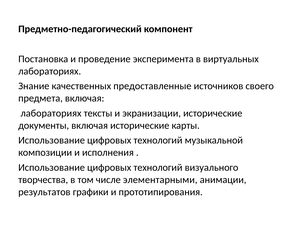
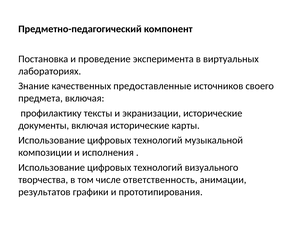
лабораториях: лабораториях -> профилактику (51, 113)
элементарными: элементарными -> ответственность (160, 180)
